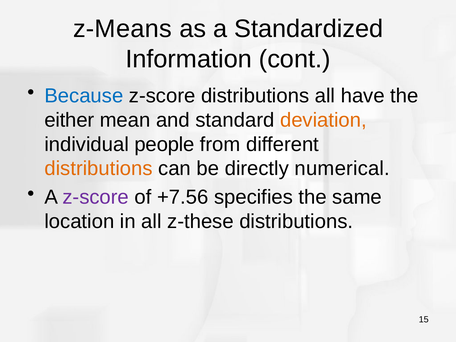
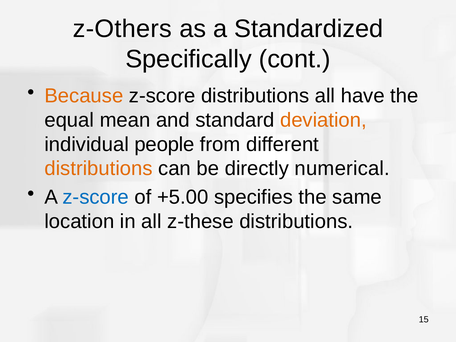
z-Means: z-Means -> z-Others (122, 29)
Information: Information -> Specifically (189, 59)
Because colour: blue -> orange (84, 96)
either: either -> equal (69, 120)
z-score colour: purple -> blue (96, 197)
+7.56: +7.56 -> +5.00 (183, 197)
